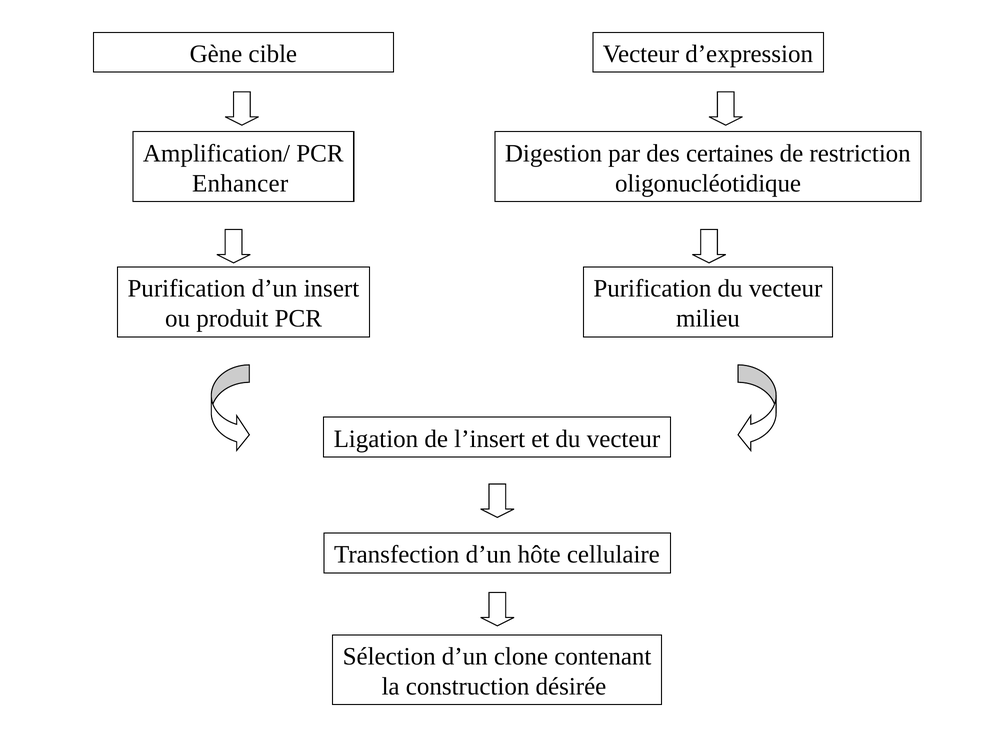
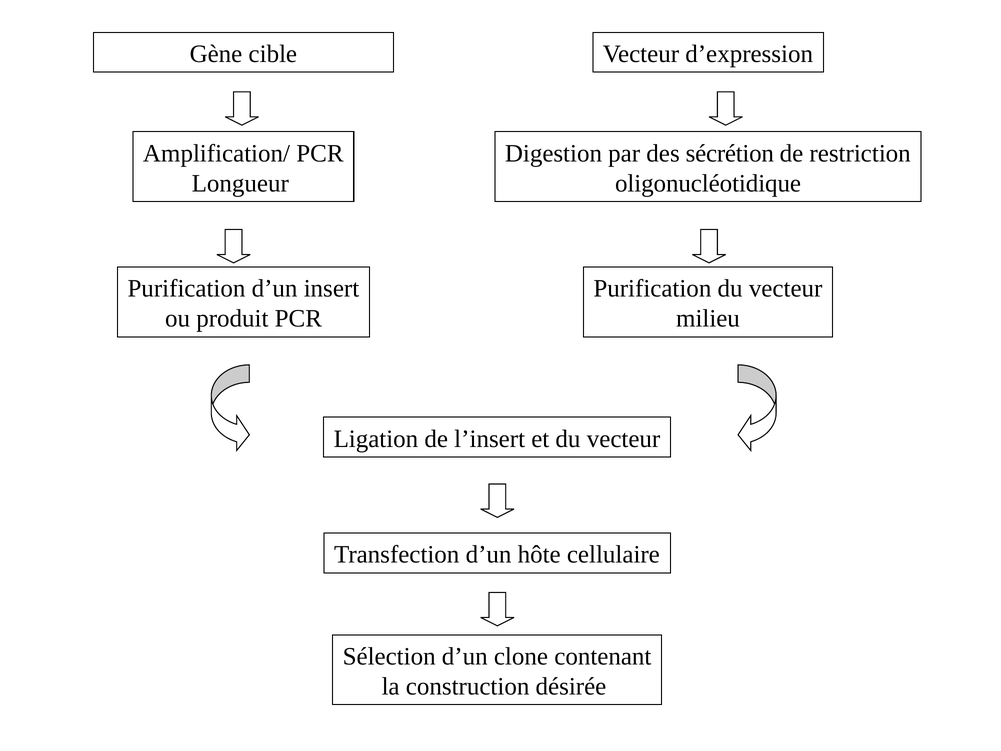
certaines: certaines -> sécrétion (730, 153)
Enhancer: Enhancer -> Longueur (240, 183)
